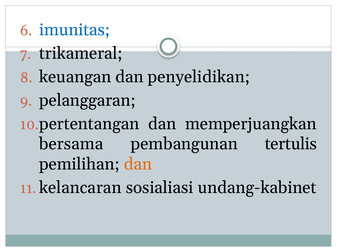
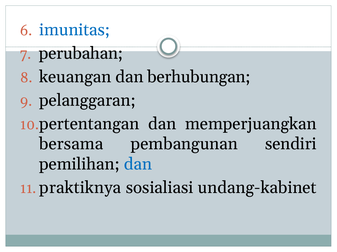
trikameral: trikameral -> perubahan (81, 53)
penyelidikan: penyelidikan -> berhubungan (199, 77)
tertulis: tertulis -> sendiri (291, 144)
dan colour: orange -> blue (138, 165)
kelancaran: kelancaran -> praktiknya (80, 188)
